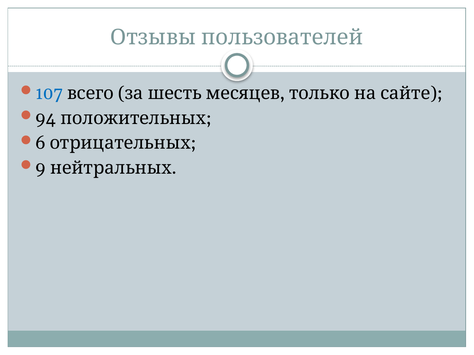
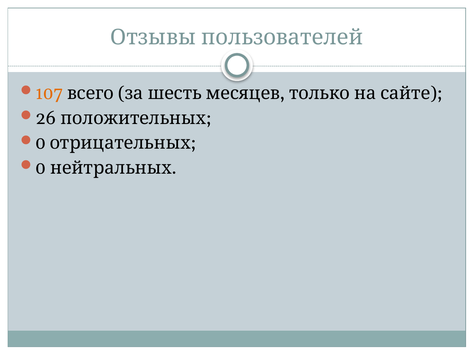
107 colour: blue -> orange (49, 93)
94: 94 -> 26 (46, 118)
6: 6 -> 0 (40, 143)
9: 9 -> 0 (41, 168)
